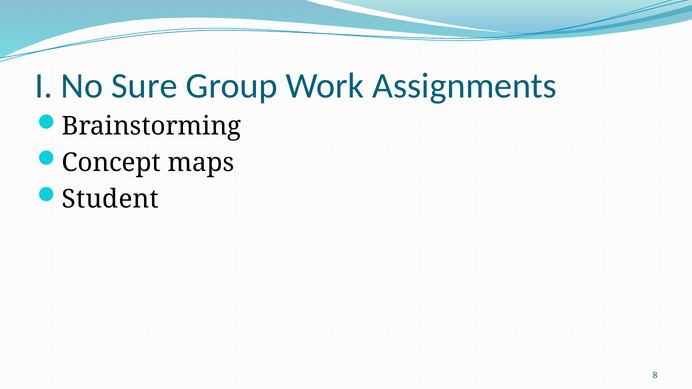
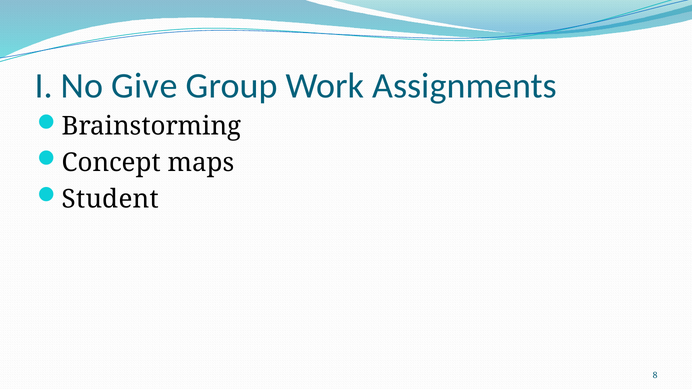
Sure: Sure -> Give (144, 86)
